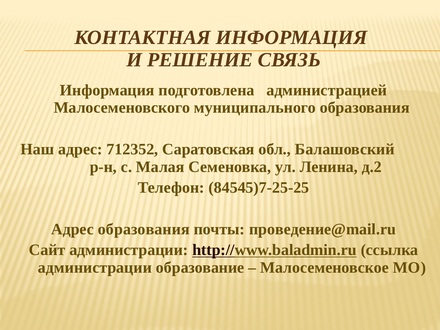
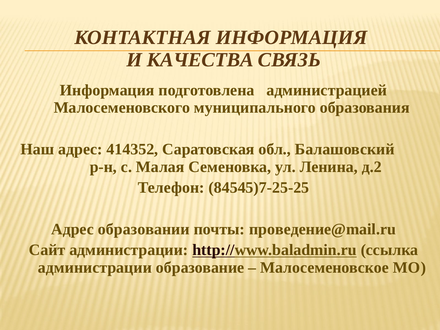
РЕШЕНИЕ: РЕШЕНИЕ -> КАЧЕСТВА (200, 60)
712352: 712352 -> 414352 (132, 149)
Адрес образования: образования -> образовании (144, 229)
